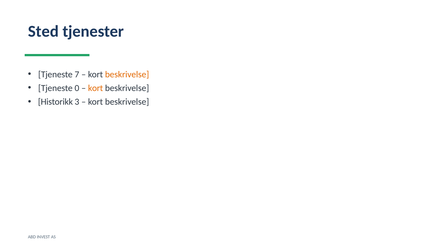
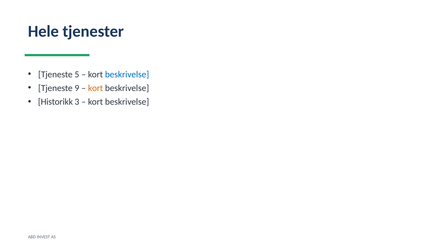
Sted: Sted -> Hele (43, 31)
7: 7 -> 5 (77, 74)
beskrivelse colour: orange -> blue (127, 74)
0: 0 -> 9 (77, 88)
